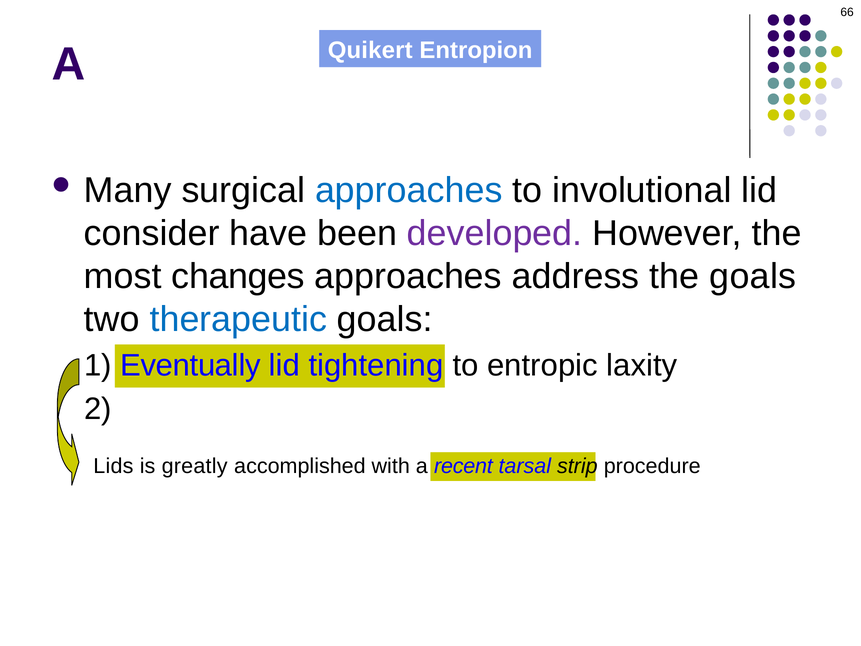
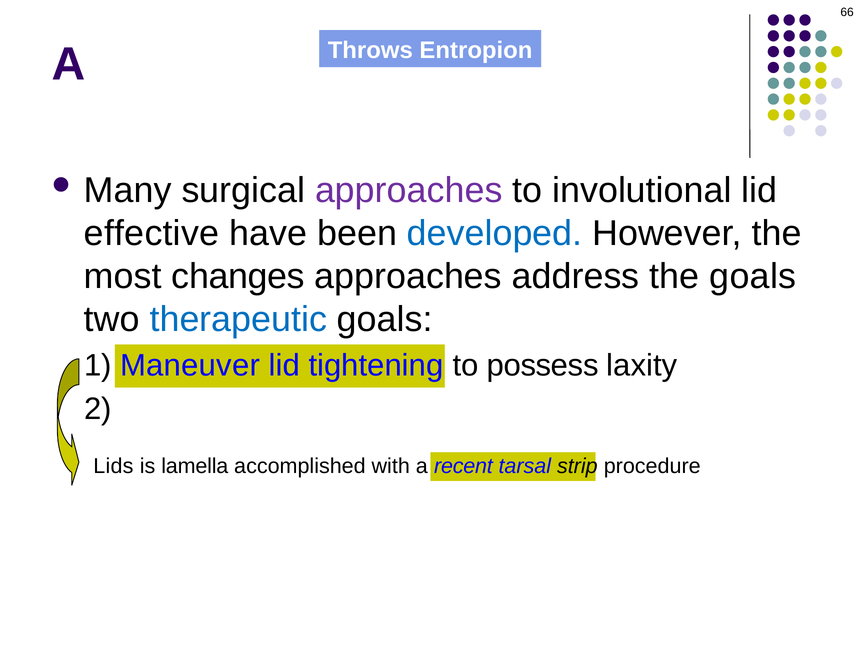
Quikert: Quikert -> Throws (370, 50)
approaches colour: blue -> purple (409, 190)
consider: consider -> effective (152, 233)
developed colour: purple -> blue (495, 233)
Eventually: Eventually -> Maneuver (190, 365)
entropic: entropic -> possess (543, 365)
greatly: greatly -> lamella (195, 466)
